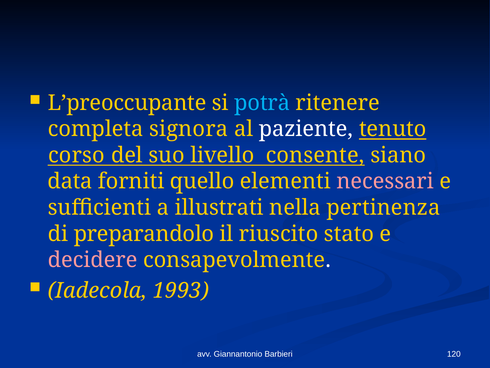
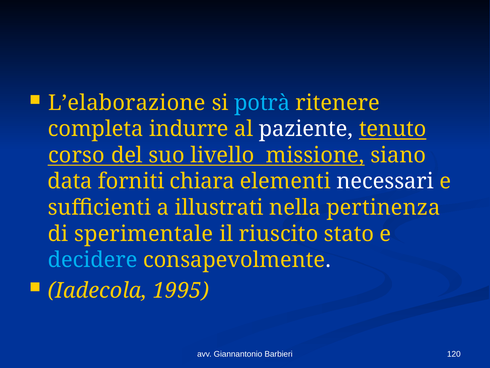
L’preoccupante: L’preoccupante -> L’elaborazione (127, 103)
signora: signora -> indurre (189, 129)
consente: consente -> missione (315, 155)
quello: quello -> chiara (202, 181)
necessari colour: pink -> white (385, 181)
preparandolo: preparandolo -> sperimentale (144, 233)
decidere colour: pink -> light blue (93, 260)
1993: 1993 -> 1995 (181, 290)
